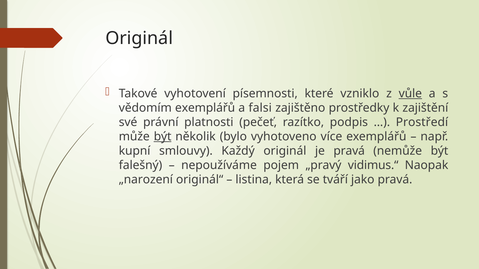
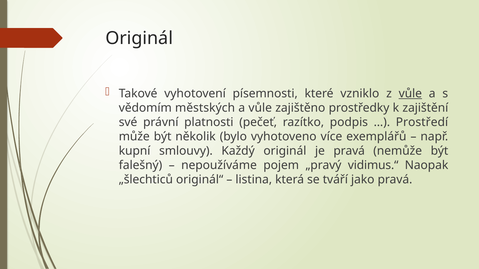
vědomím exemplářů: exemplářů -> městských (205, 108)
a falsi: falsi -> vůle (260, 108)
být underline: present -> none (163, 137)
„narození: „narození -> „šlechticů (146, 180)
